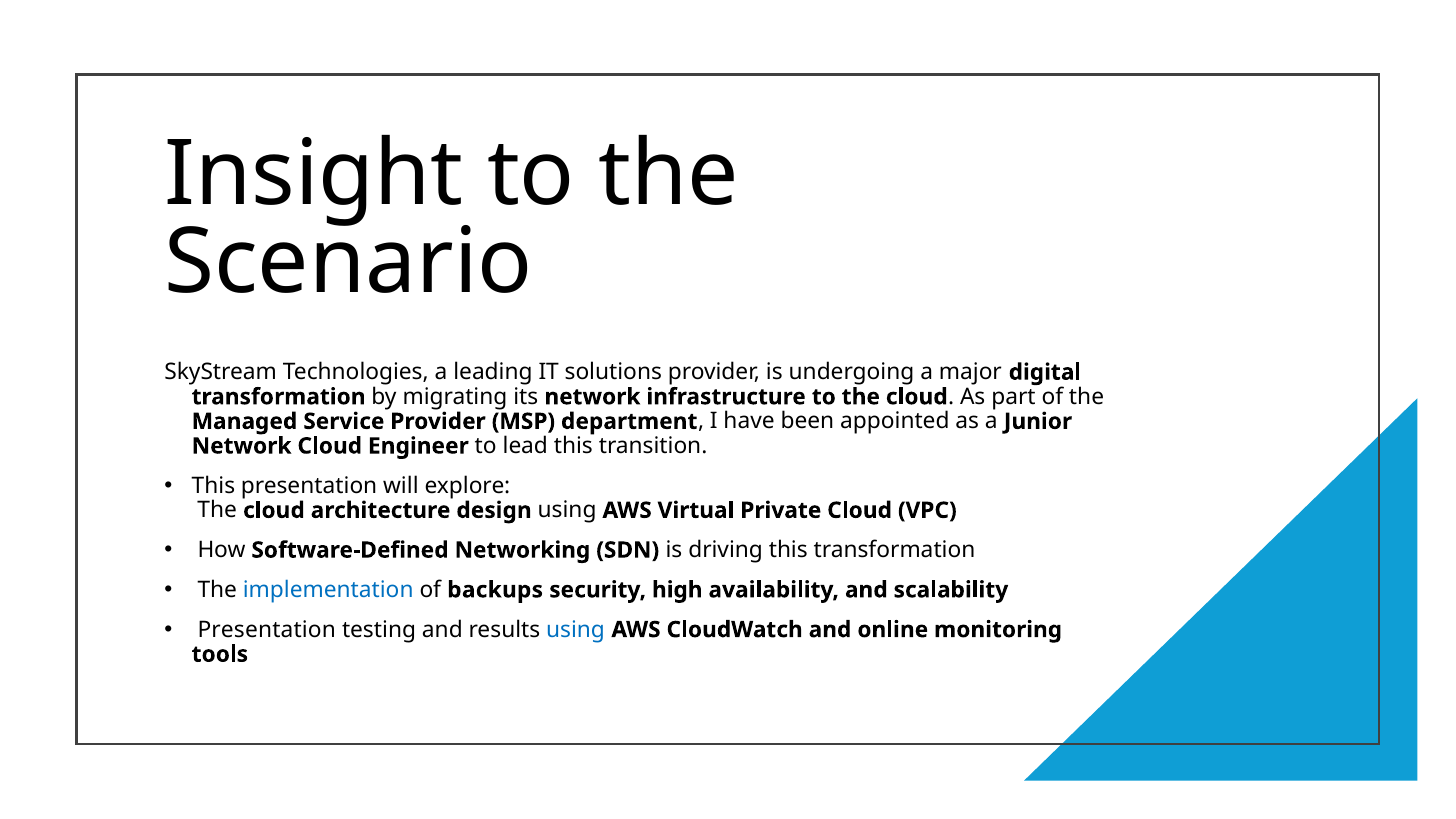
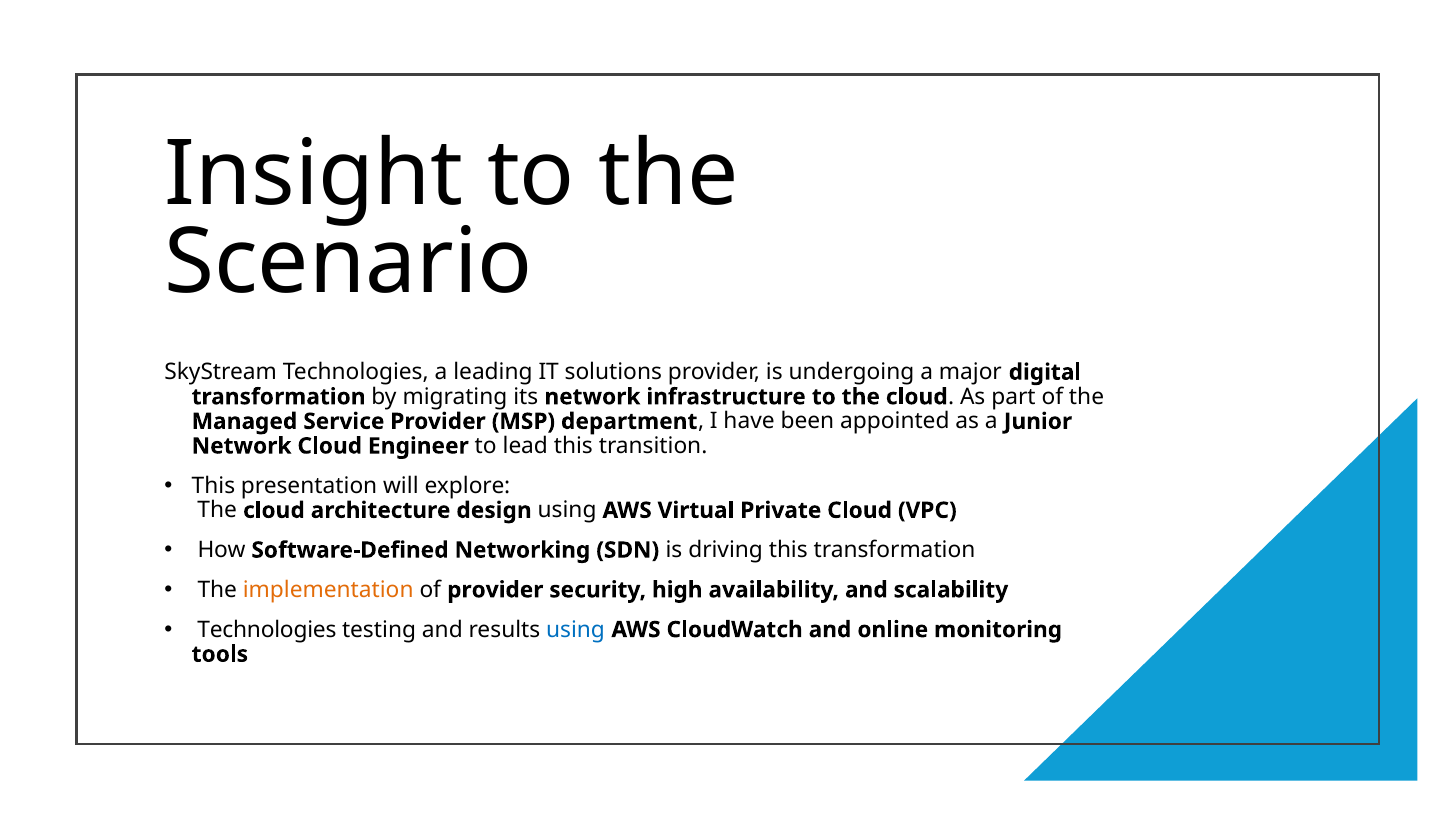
implementation colour: blue -> orange (328, 590)
of backups: backups -> provider (495, 590)
Presentation: Presentation -> Technologies (267, 630)
